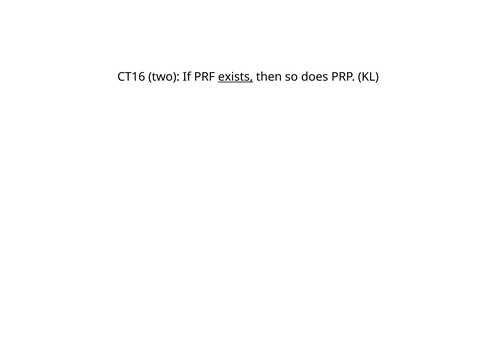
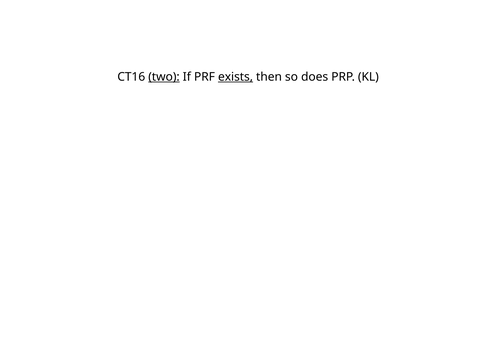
two underline: none -> present (164, 77)
